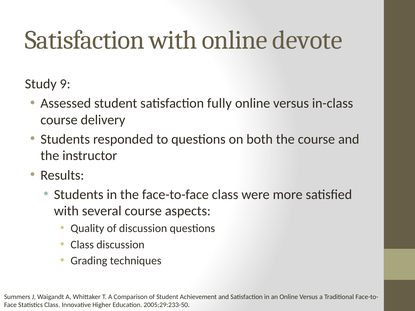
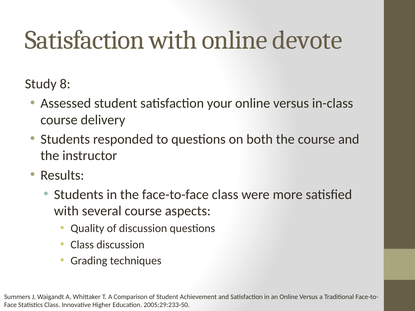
9: 9 -> 8 (65, 84)
fully: fully -> your (220, 103)
